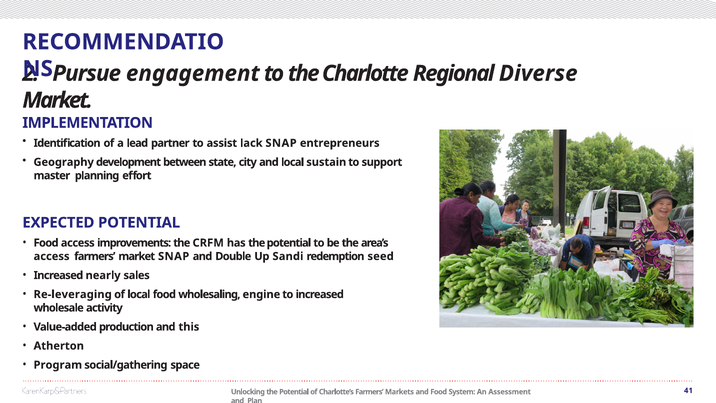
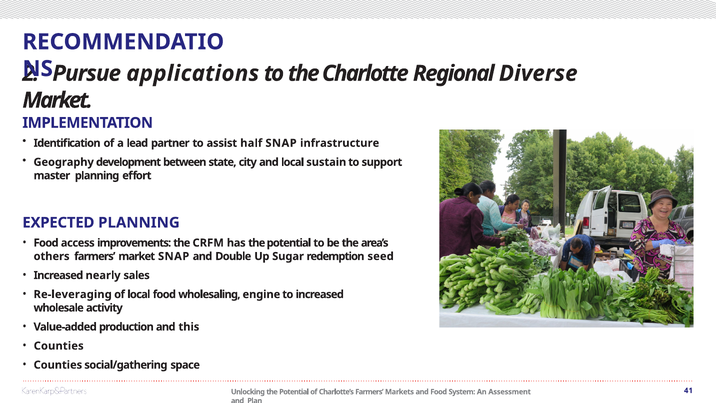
engagement: engagement -> applications (193, 73)
lack: lack -> half (251, 143)
entrepreneurs: entrepreneurs -> infrastructure (340, 143)
EXPECTED POTENTIAL: POTENTIAL -> PLANNING (139, 223)
access: access -> others (52, 256)
Sandi: Sandi -> Sugar (288, 256)
Atherton: Atherton -> Counties (59, 346)
Program: Program -> Counties (58, 365)
